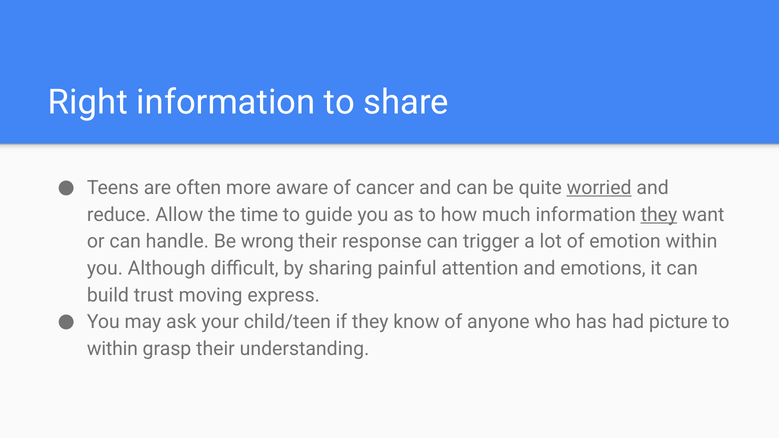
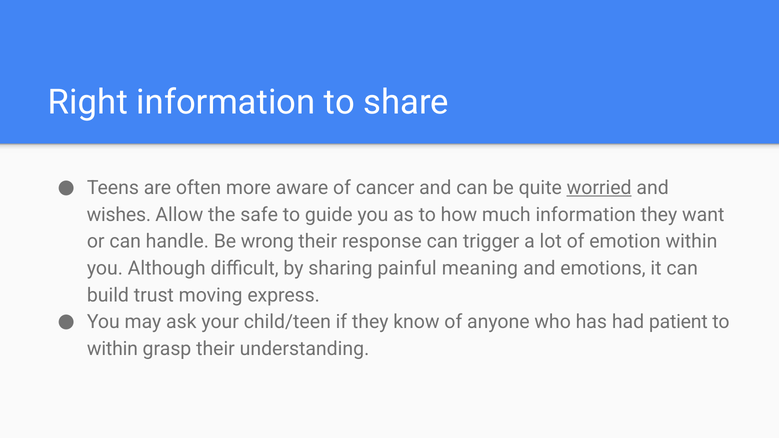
reduce: reduce -> wishes (119, 215)
time: time -> safe (259, 215)
they underline: present -> none (659, 215)
attention: attention -> meaning (480, 268)
picture: picture -> patient (678, 322)
